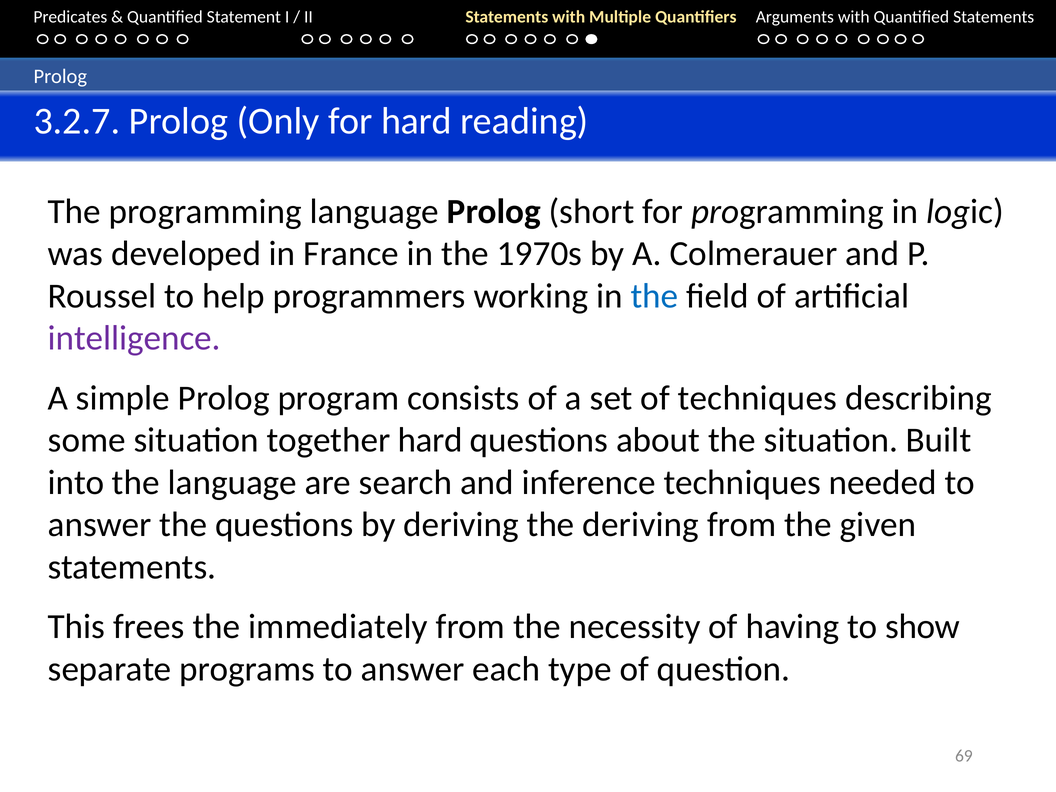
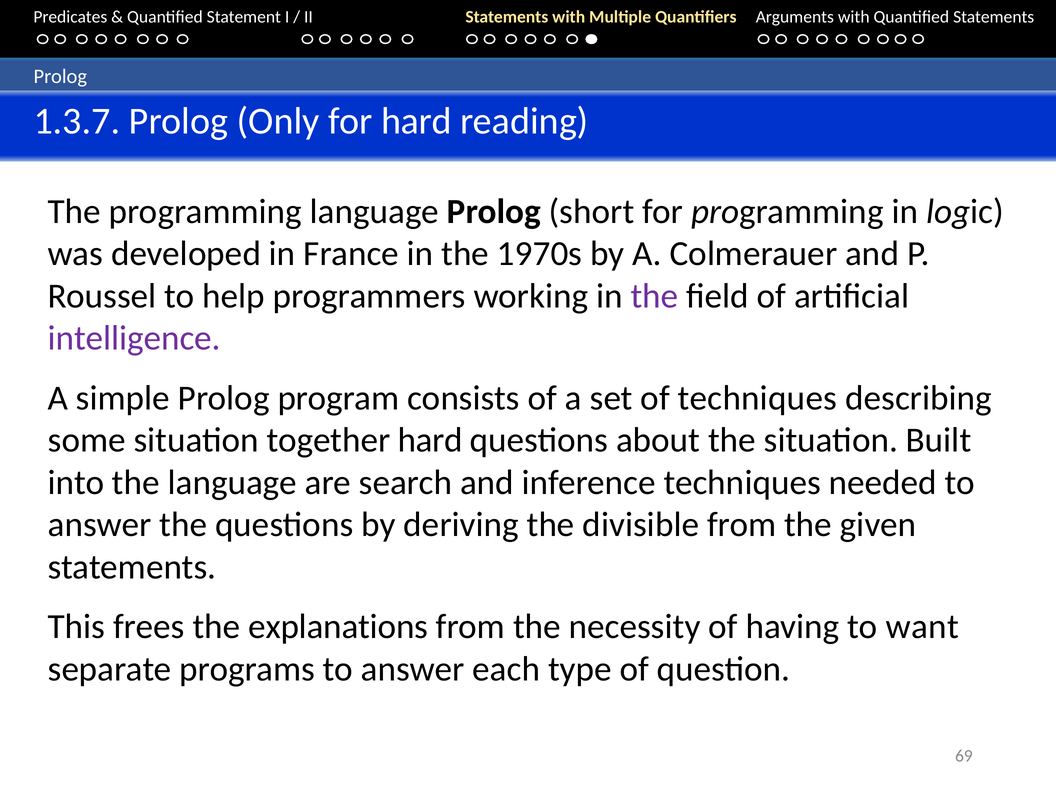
3.2.7: 3.2.7 -> 1.3.7 (77, 121)
the colour: blue -> purple (654, 296)
the deriving: deriving -> divisible (641, 525)
immediately: immediately -> explanations (338, 627)
show: show -> want (922, 627)
